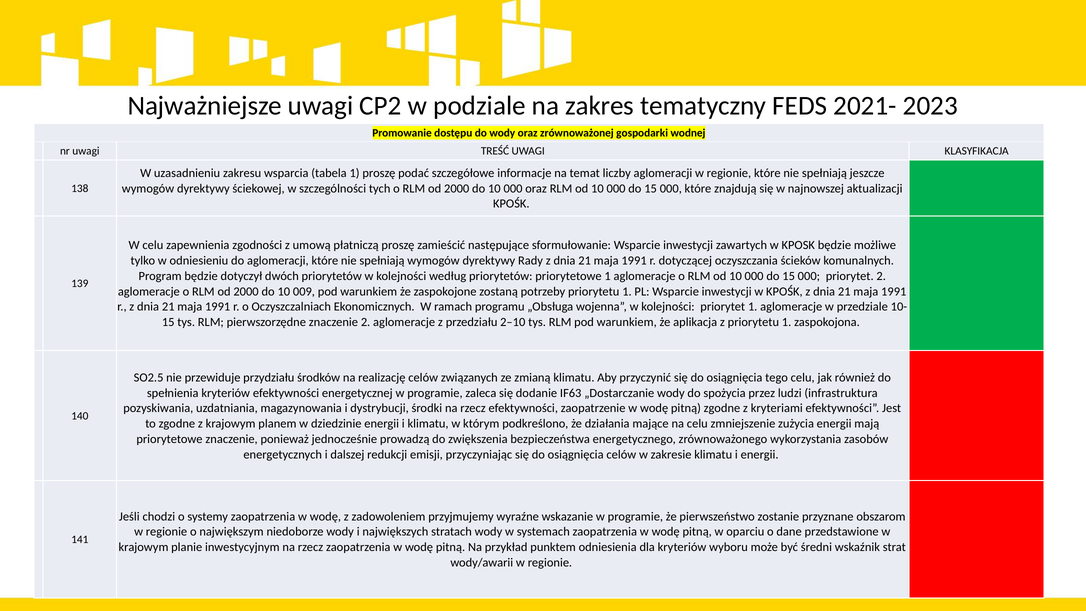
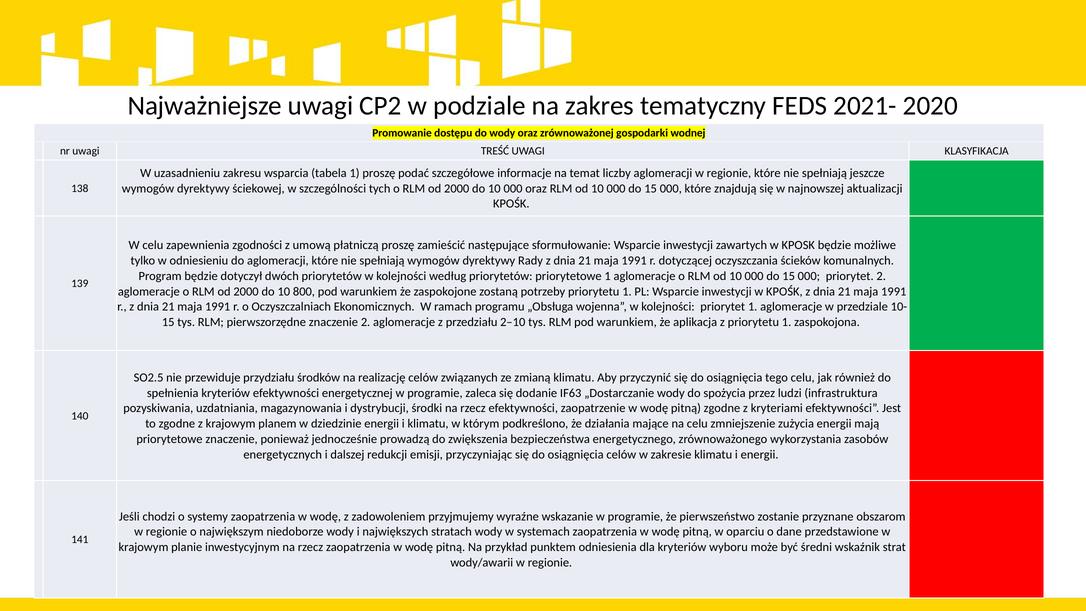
2023: 2023 -> 2020 (930, 106)
009: 009 -> 800 (304, 291)
